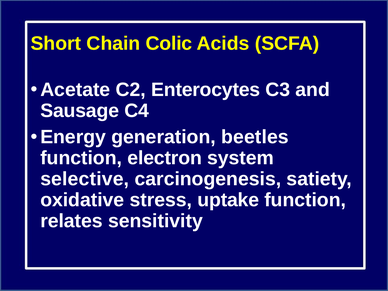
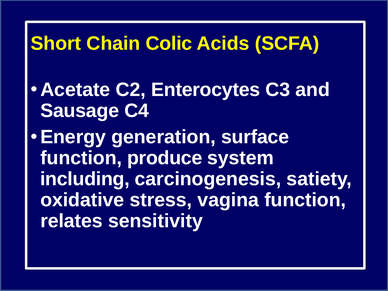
beetles: beetles -> surface (255, 137)
electron: electron -> produce (165, 158)
selective: selective -> including (85, 179)
uptake: uptake -> vagina (228, 200)
